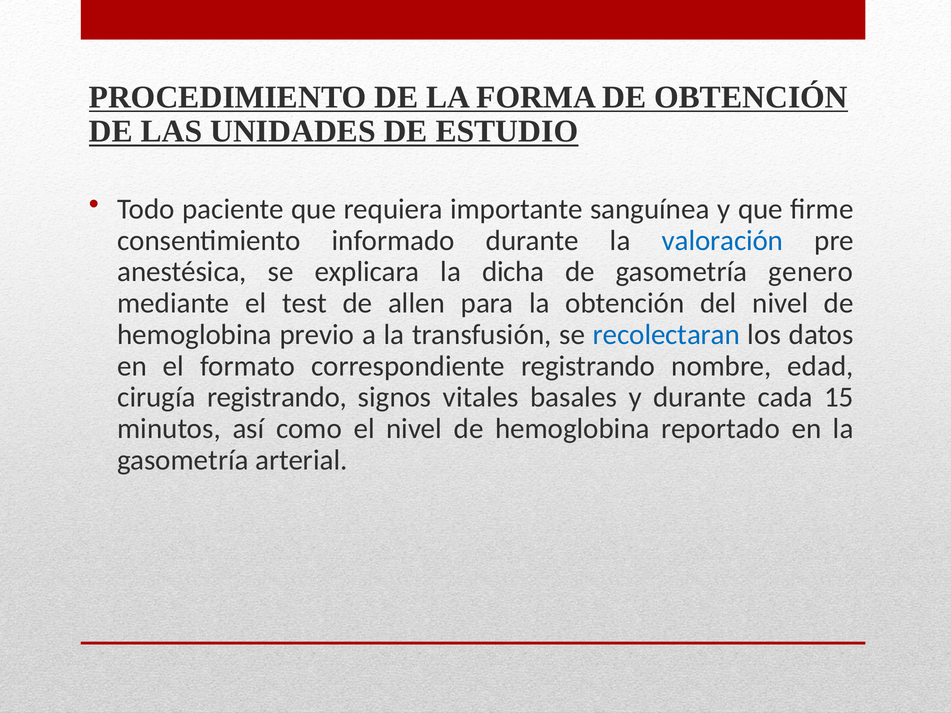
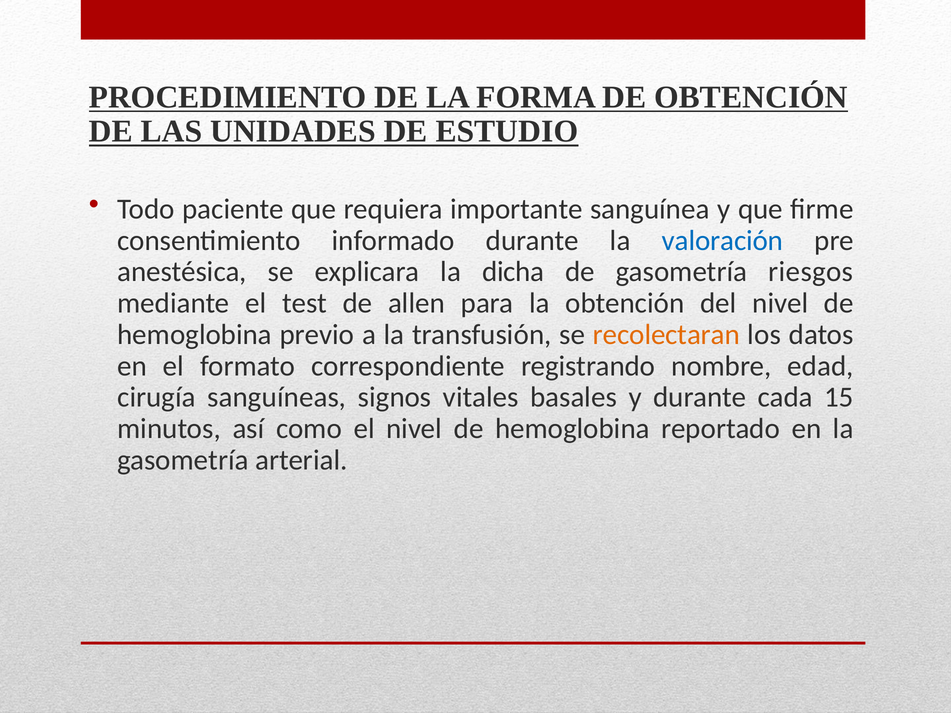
genero: genero -> riesgos (811, 272)
recolectaran colour: blue -> orange (666, 335)
cirugía registrando: registrando -> sanguíneas (277, 397)
